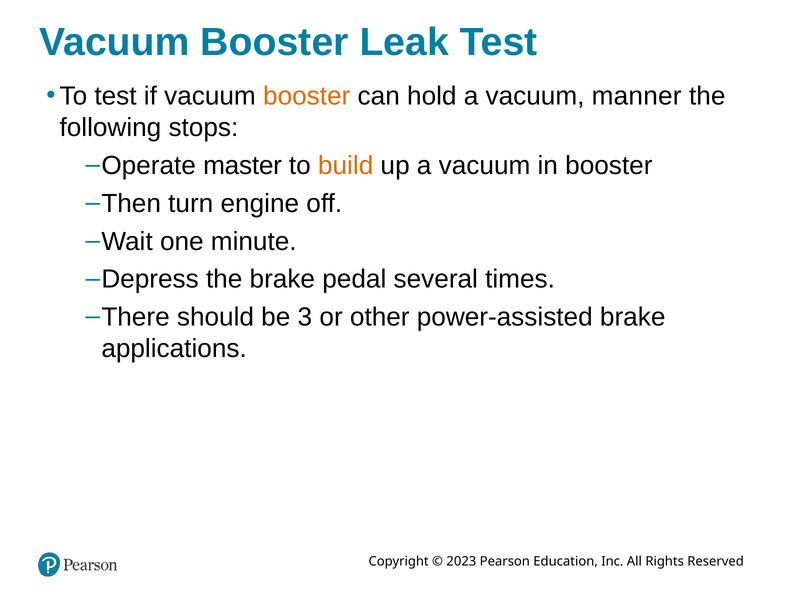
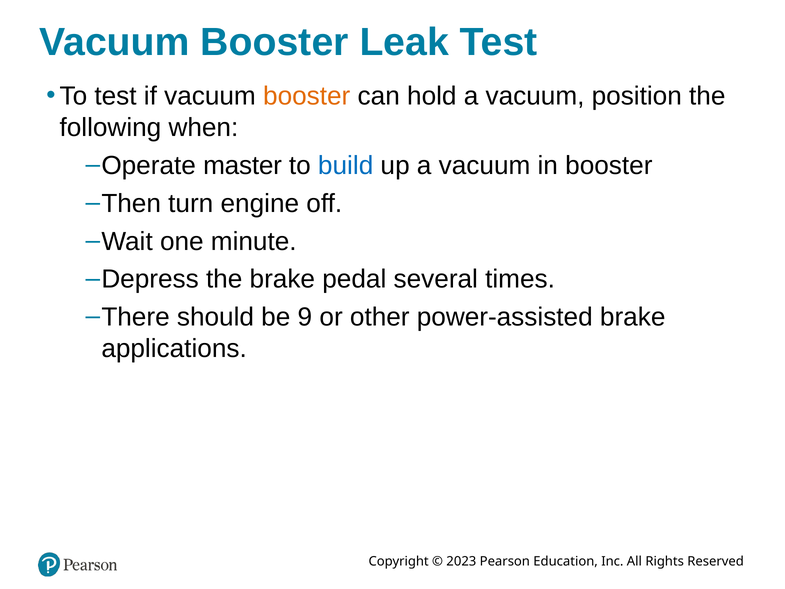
manner: manner -> position (637, 96)
stops: stops -> when (203, 127)
build colour: orange -> blue (346, 165)
3: 3 -> 9 (305, 317)
